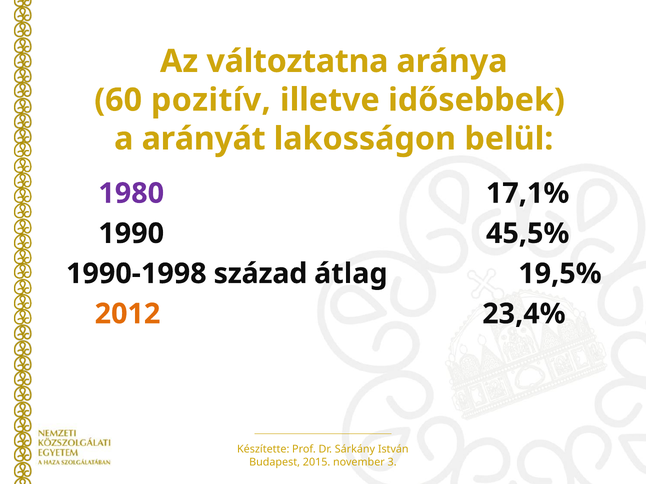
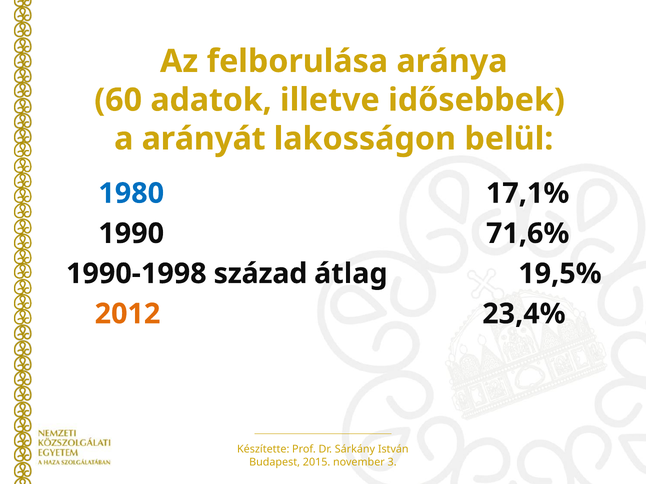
változtatna: változtatna -> felborulása (297, 61)
pozitív: pozitív -> adatok (211, 100)
1980 colour: purple -> blue (131, 194)
45,5%: 45,5% -> 71,6% (528, 234)
